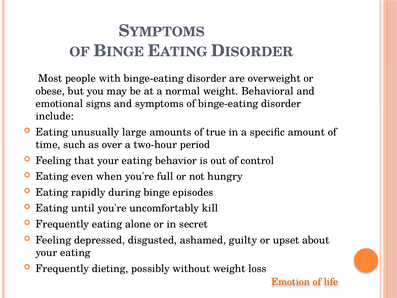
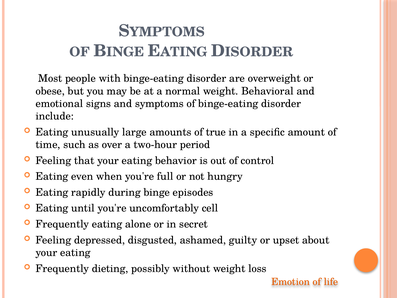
kill: kill -> cell (210, 208)
